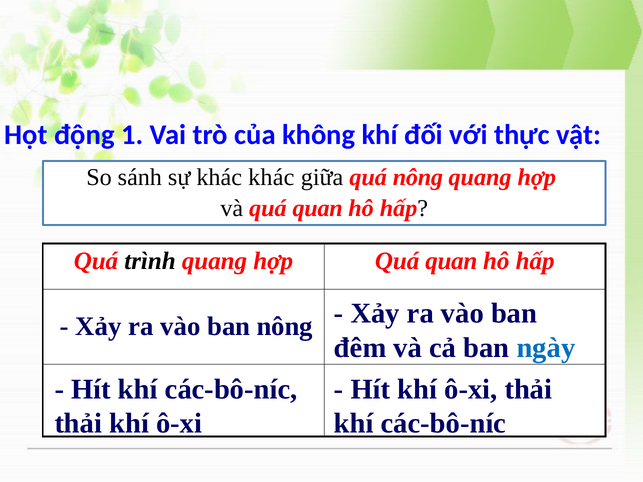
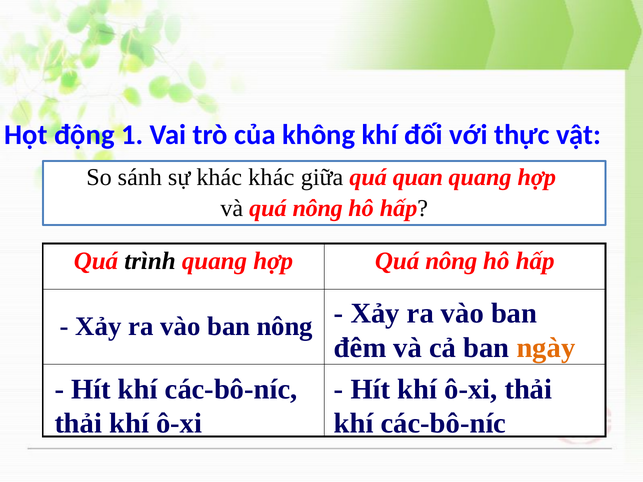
quá nông: nông -> quan (418, 177)
và quá quan: quan -> nông (318, 209)
hợp Quá quan: quan -> nông (451, 261)
ngày colour: blue -> orange (546, 348)
